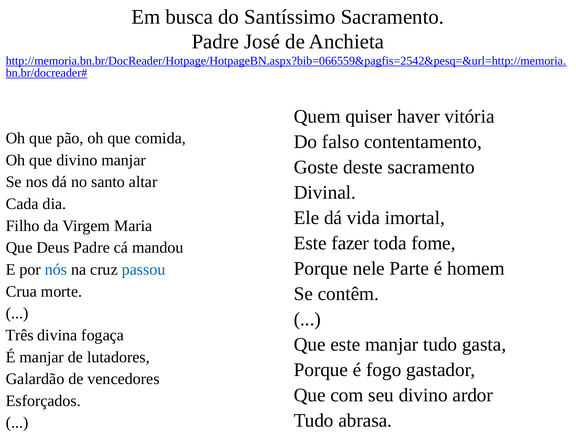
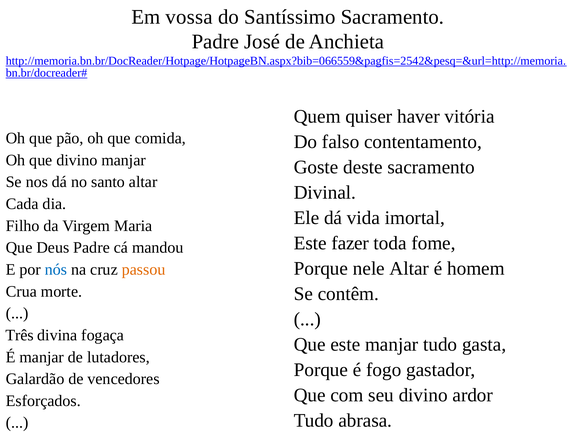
busca: busca -> vossa (189, 17)
nele Parte: Parte -> Altar (409, 269)
passou colour: blue -> orange (144, 270)
